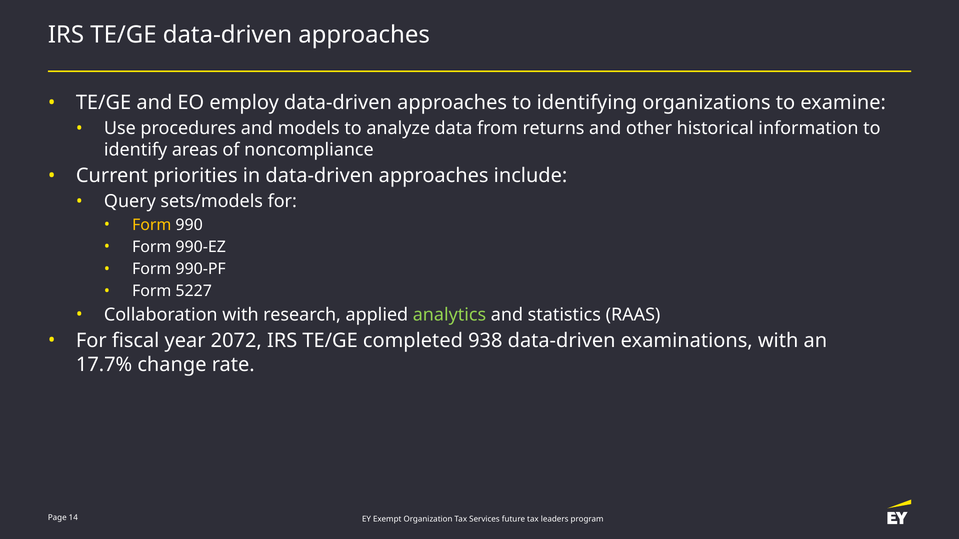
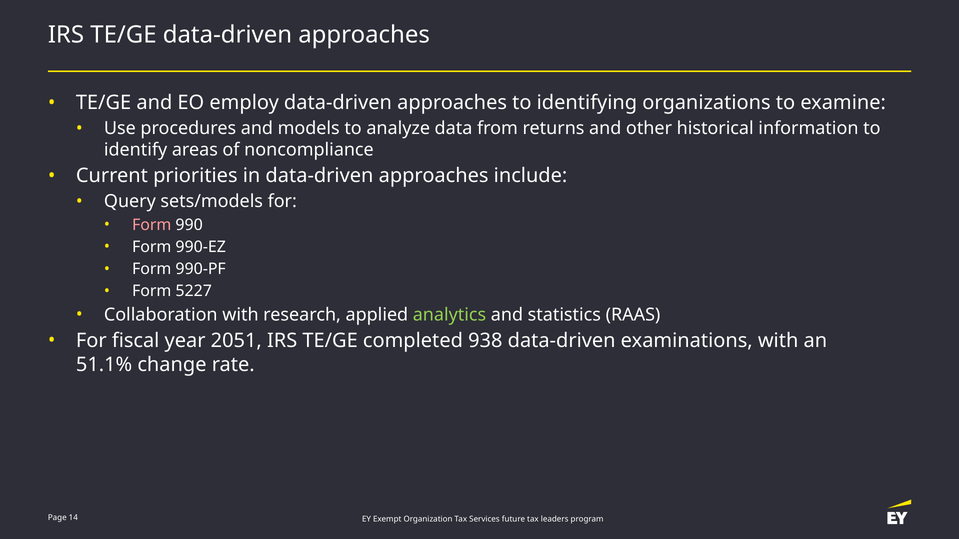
Form colour: yellow -> pink (152, 225)
2072: 2072 -> 2051 (236, 341)
17.7%: 17.7% -> 51.1% (104, 365)
